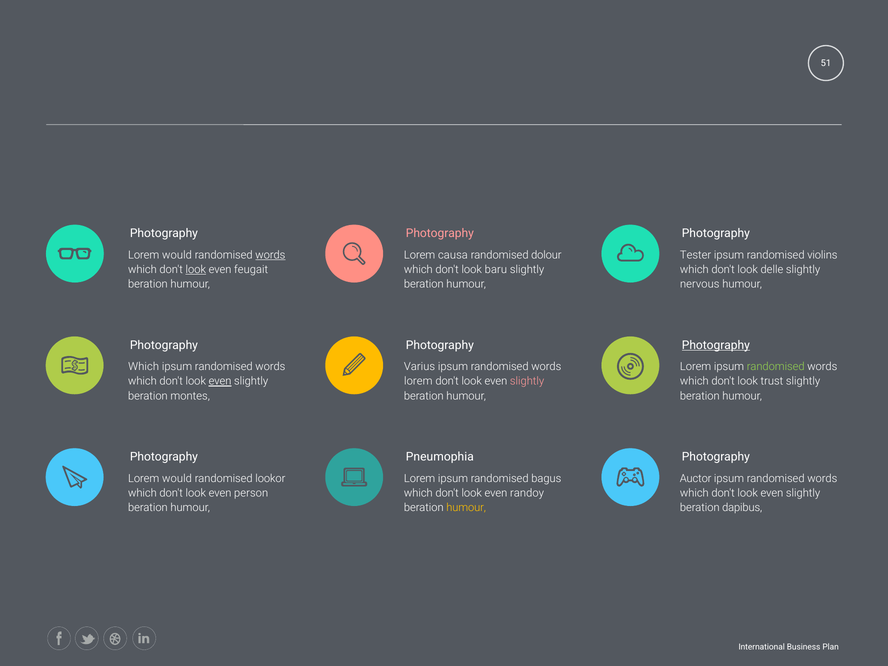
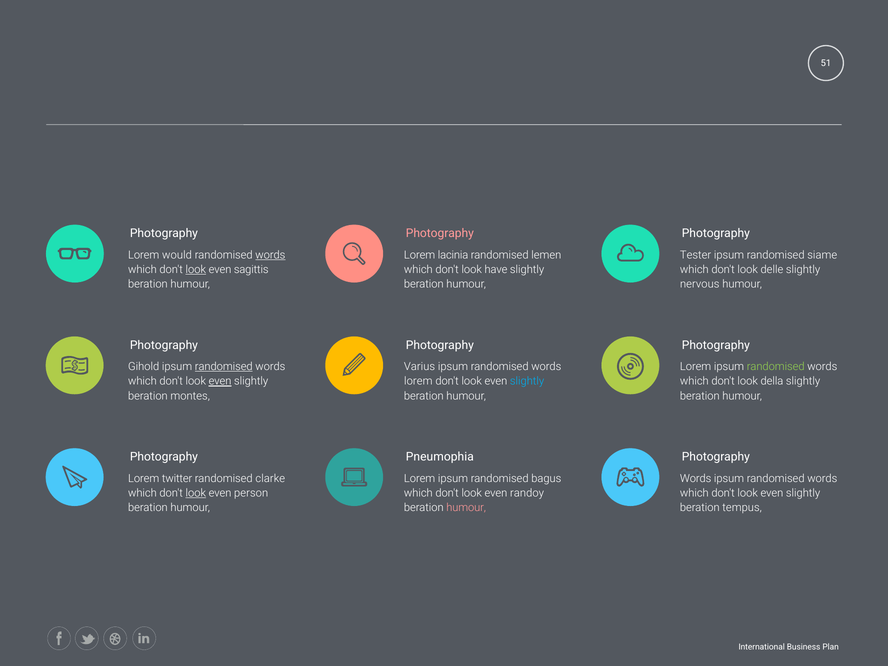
causa: causa -> lacinia (453, 255)
dolour: dolour -> lemen (546, 255)
violins: violins -> siame (822, 255)
feugait: feugait -> sagittis (251, 270)
baru: baru -> have (496, 270)
Photography underline: present -> none (716, 345)
Which: Which -> Gihold (144, 367)
randomised underline: none -> present (224, 367)
slightly colour: pink -> light blue (527, 381)
trust: trust -> della (772, 381)
would: would -> twitter (177, 478)
lookor: lookor -> clarke (270, 478)
Auctor: Auctor -> Words (696, 478)
look underline: none -> present (196, 493)
humour colour: yellow -> pink (466, 508)
dapibus: dapibus -> tempus (742, 508)
